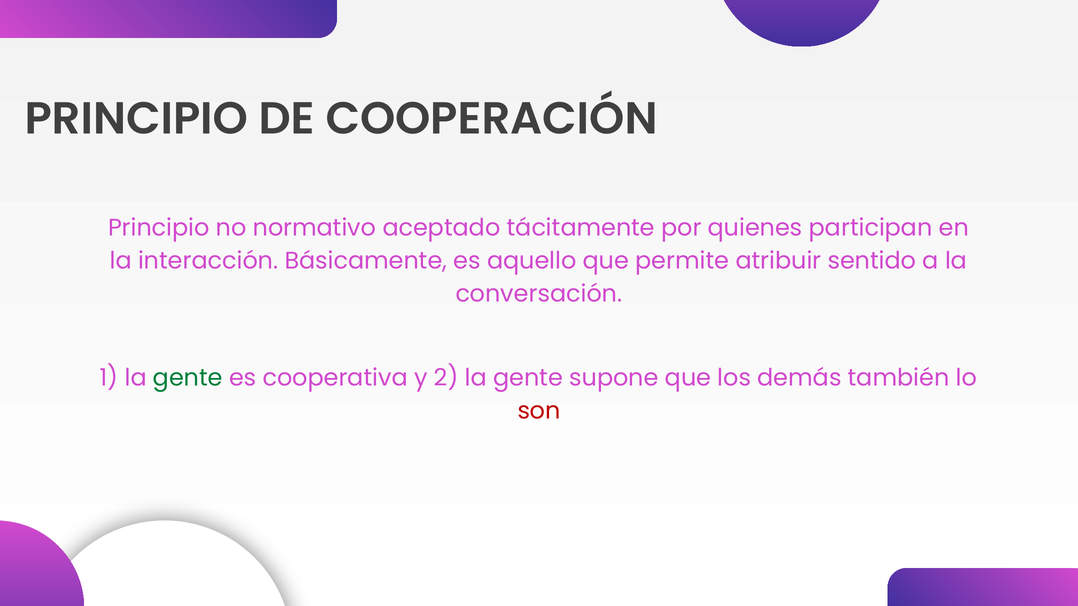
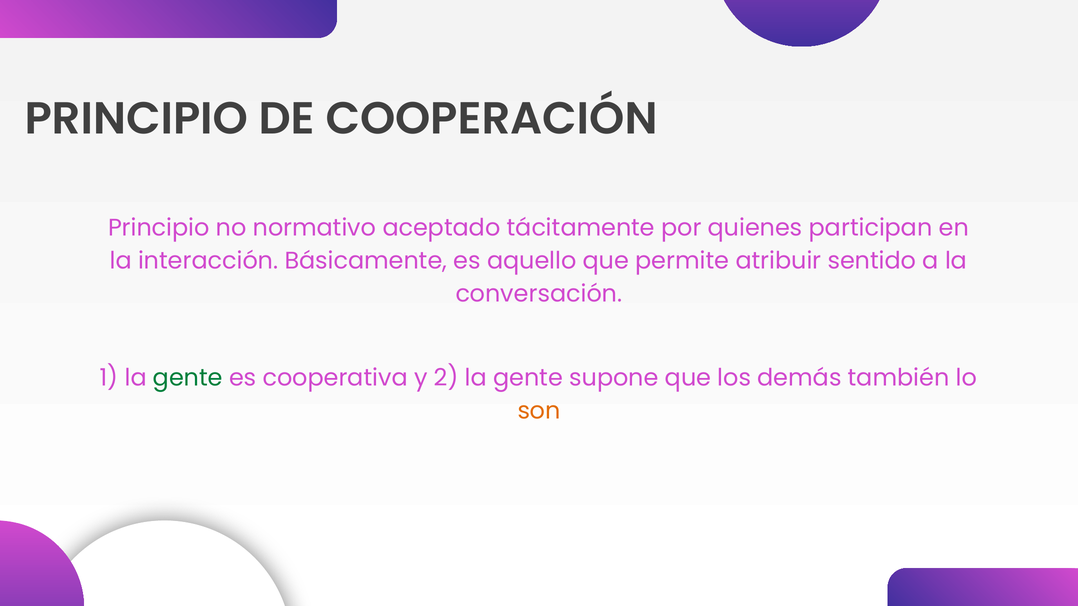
son colour: red -> orange (539, 411)
